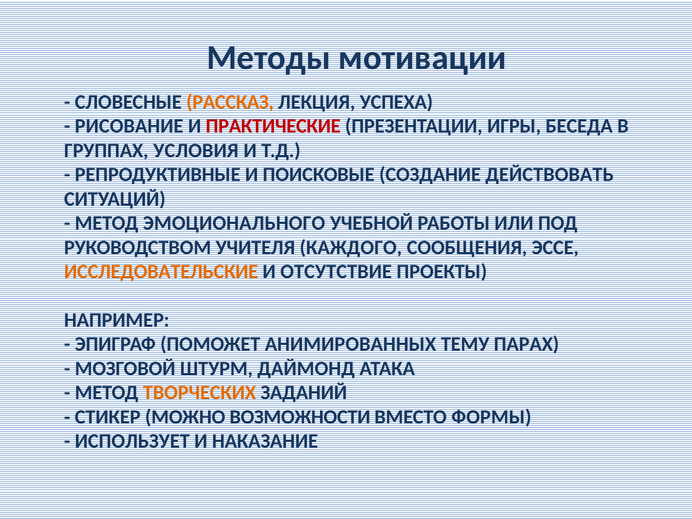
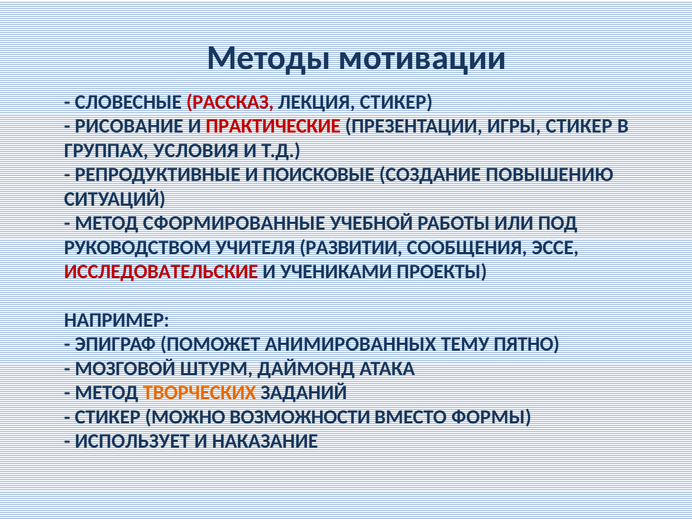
РАССКАЗ colour: orange -> red (230, 102)
ЛЕКЦИЯ УСПЕХА: УСПЕХА -> СТИКЕР (396, 102)
ИГРЫ БЕСЕДА: БЕСЕДА -> СТИКЕР (579, 126)
ДЕЙСТВОВАТЬ: ДЕЙСТВОВАТЬ -> ПОВЫШЕНИЮ (550, 175)
ЭМОЦИОНАЛЬНОГО: ЭМОЦИОНАЛЬНОГО -> СФОРМИРОВАННЫЕ (234, 223)
КАЖДОГО: КАЖДОГО -> РАЗВИТИИ (351, 247)
ИССЛЕДОВАТЕЛЬСКИЕ colour: orange -> red (161, 272)
ОТСУТСТВИЕ: ОТСУТСТВИЕ -> УЧЕНИКАМИ (336, 272)
ПАРАХ: ПАРАХ -> ПЯТНО (527, 344)
